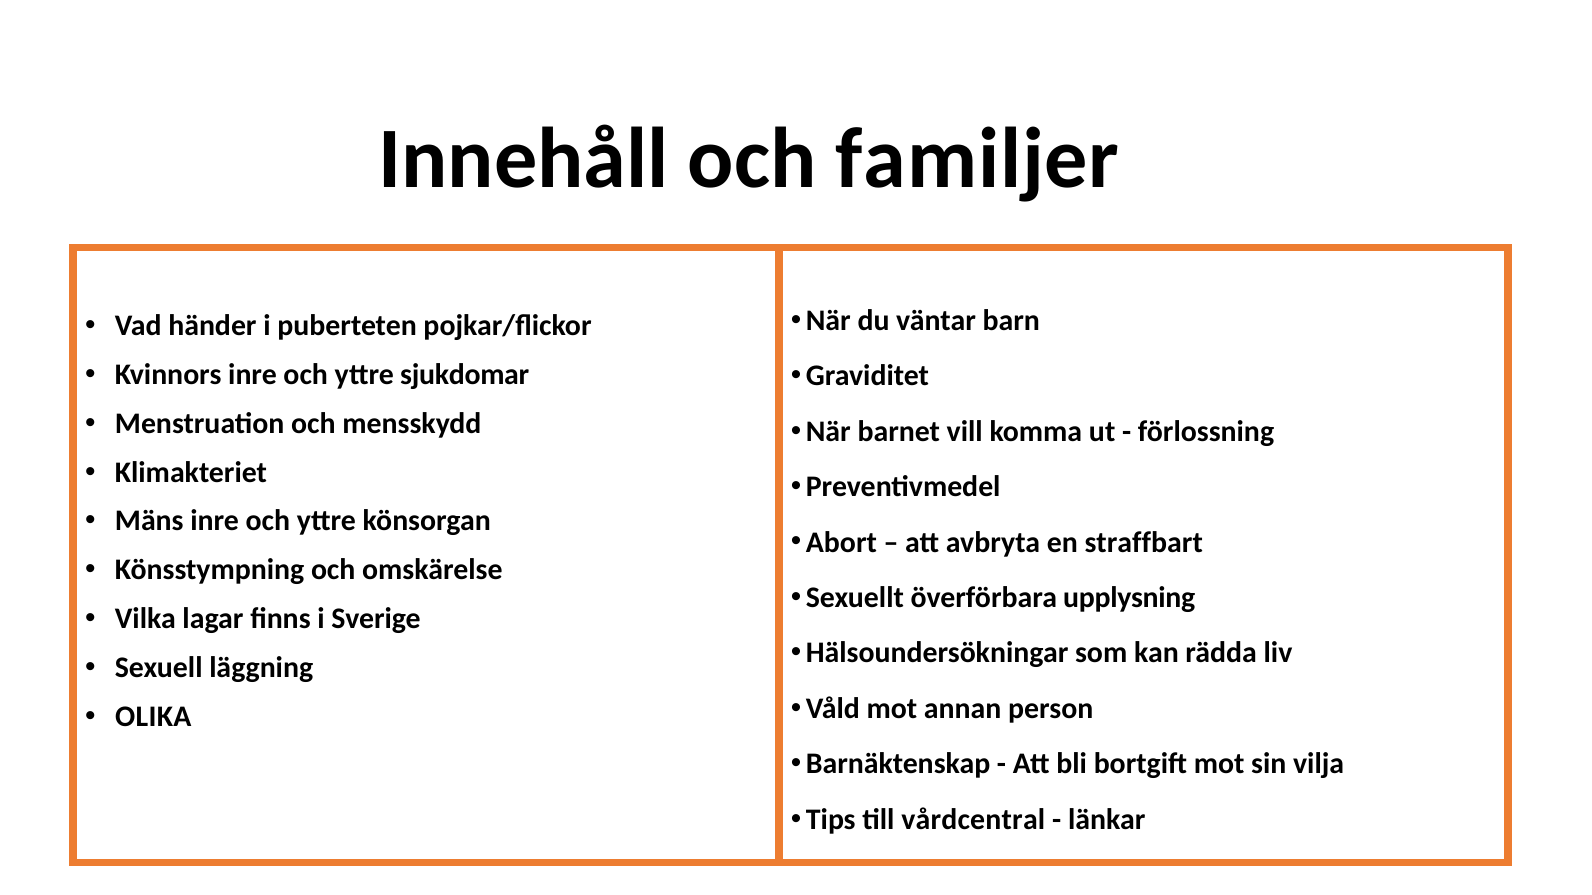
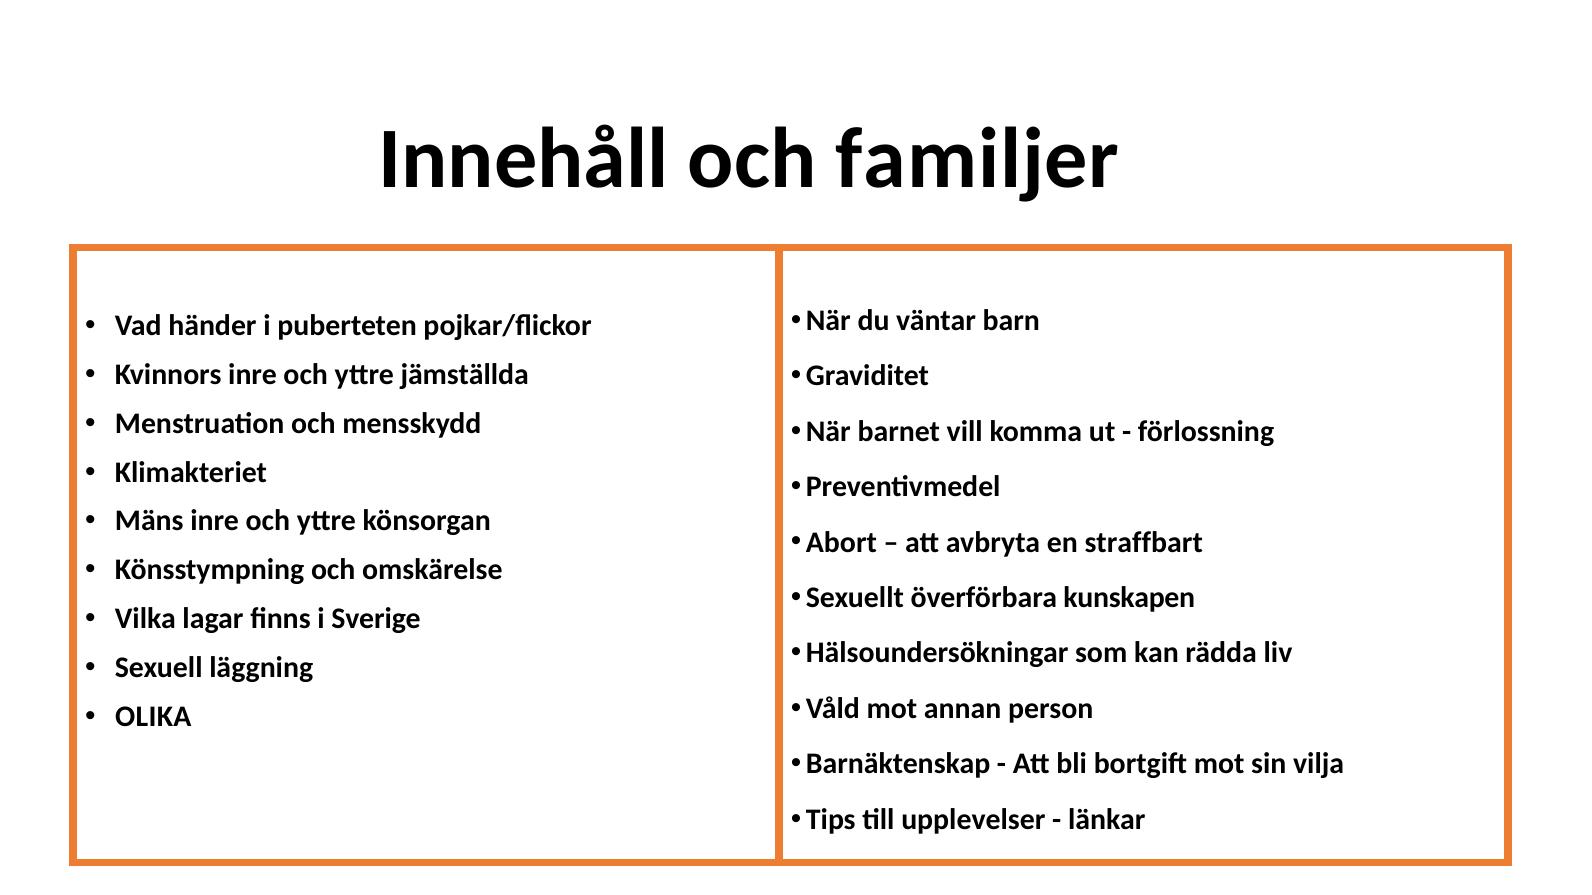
sjukdomar: sjukdomar -> jämställda (465, 375)
upplysning: upplysning -> kunskapen (1129, 598)
vårdcentral: vårdcentral -> upplevelser (973, 820)
